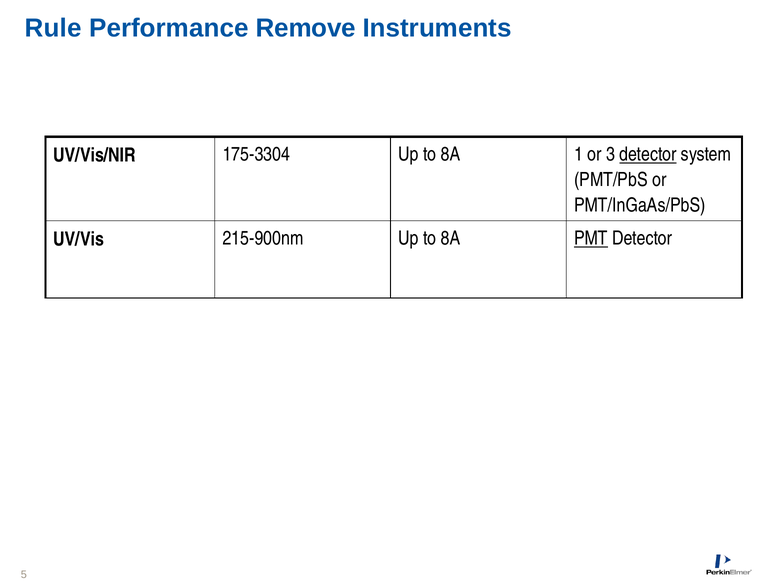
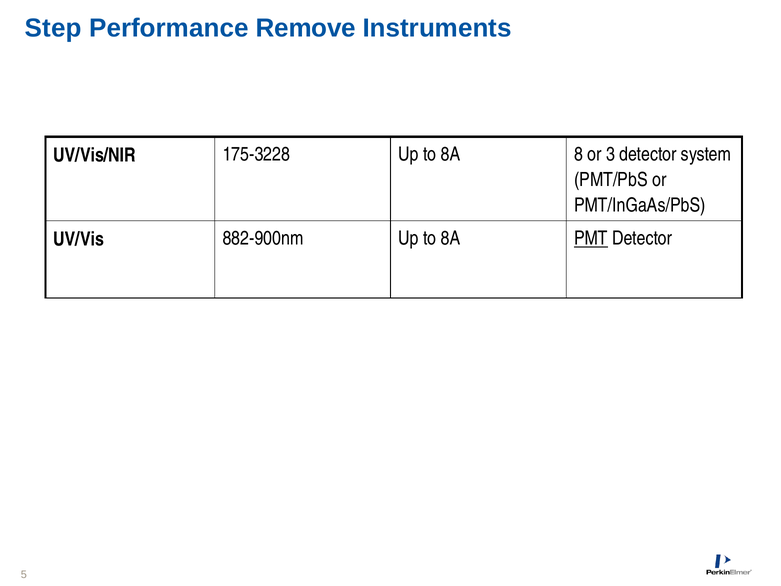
Rule: Rule -> Step (53, 28)
175-3304: 175-3304 -> 175-3228 (256, 154)
1: 1 -> 8 (578, 154)
detector underline: present -> none (648, 154)
215-900nm: 215-900nm -> 882-900nm (263, 238)
